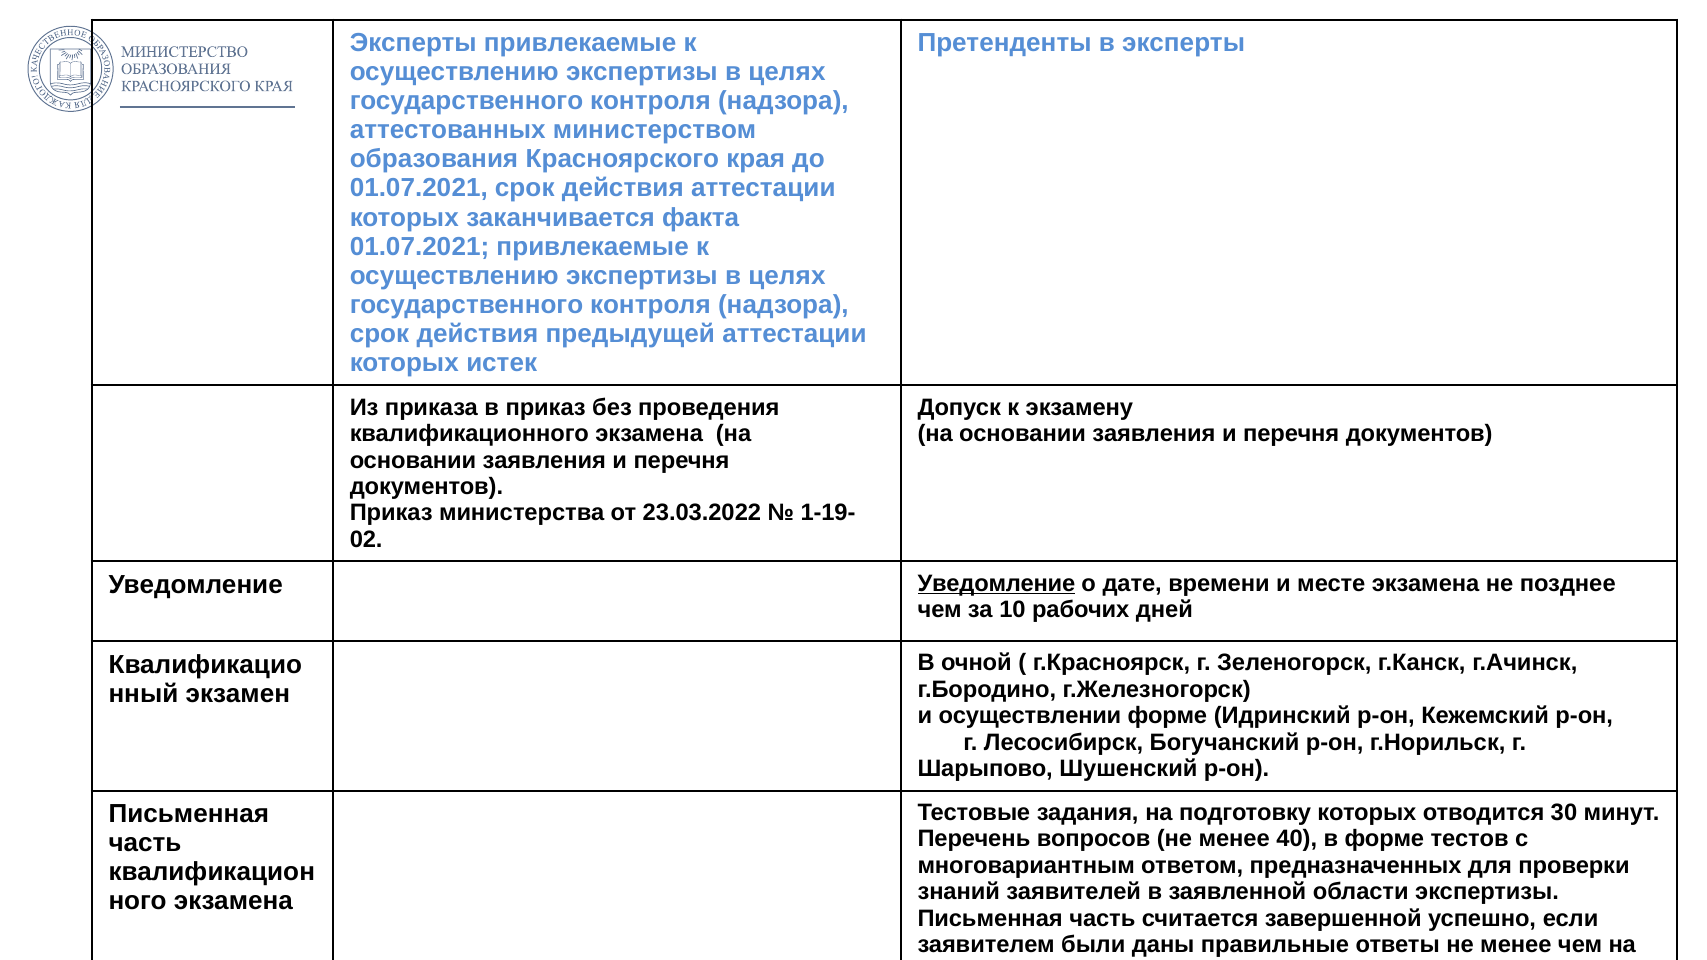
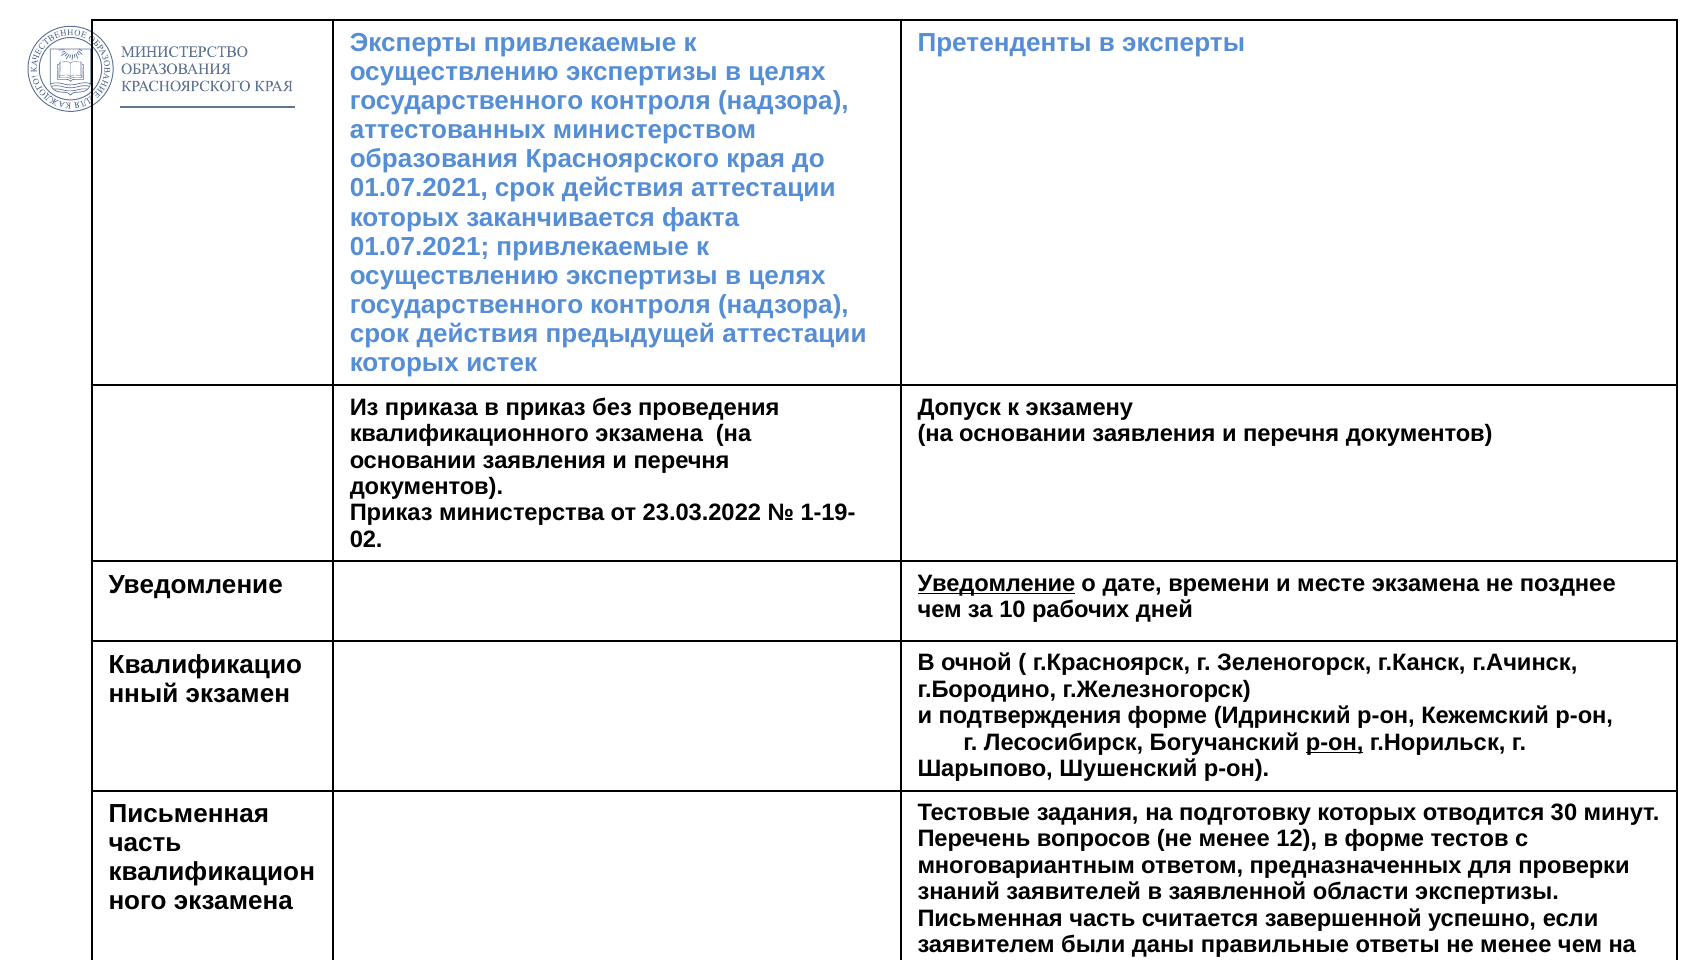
осуществлении: осуществлении -> подтверждения (1030, 716)
р-он underline: none -> present (1335, 743)
40: 40 -> 12 (1297, 839)
